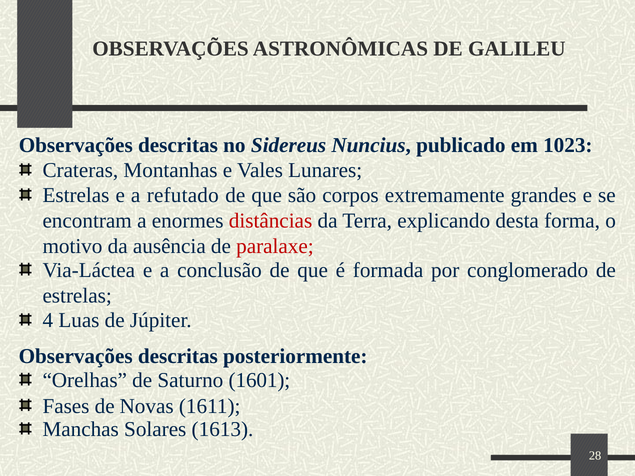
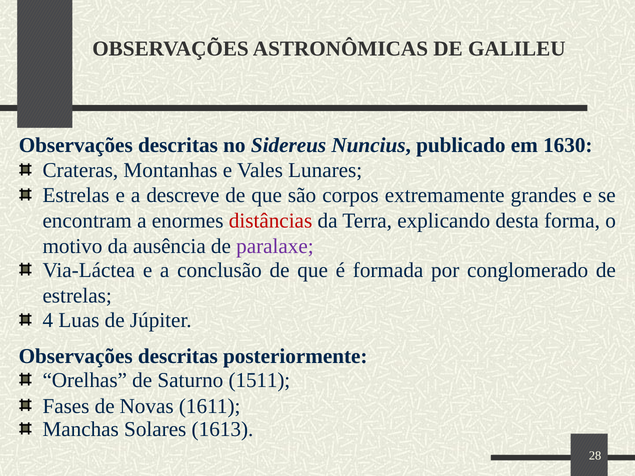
1023: 1023 -> 1630 (568, 145)
refutado: refutado -> descreve (183, 195)
paralaxe colour: red -> purple (275, 246)
1601: 1601 -> 1511 (259, 380)
